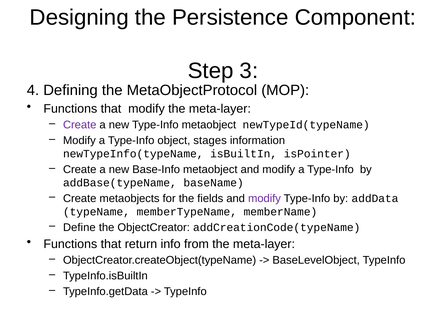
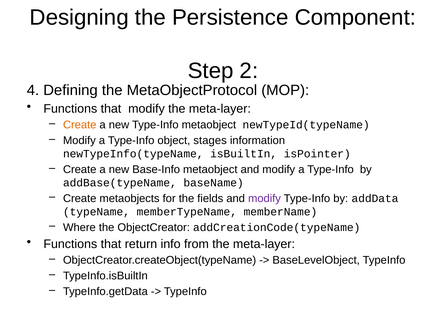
3: 3 -> 2 (249, 71)
Create colour: purple -> orange (80, 125)
Define: Define -> Where (79, 228)
